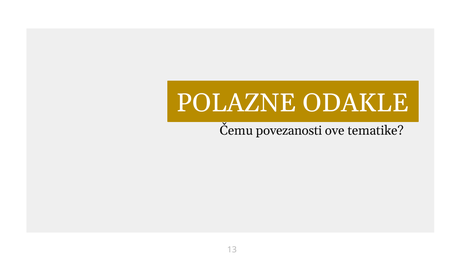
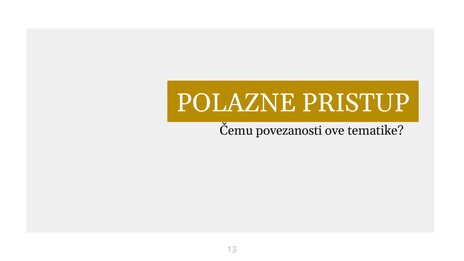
ODAKLE: ODAKLE -> PRISTUP (356, 103)
